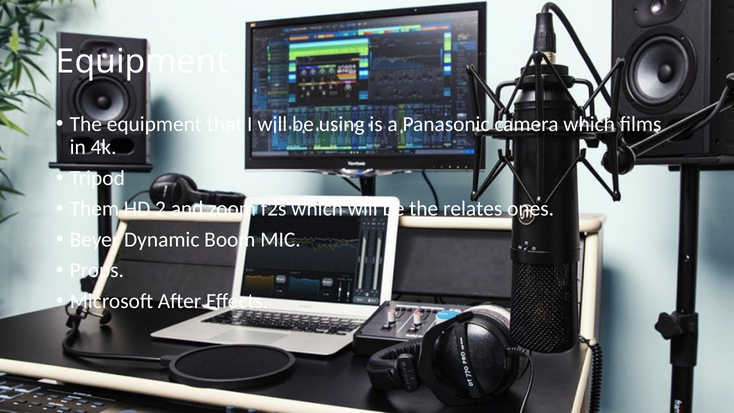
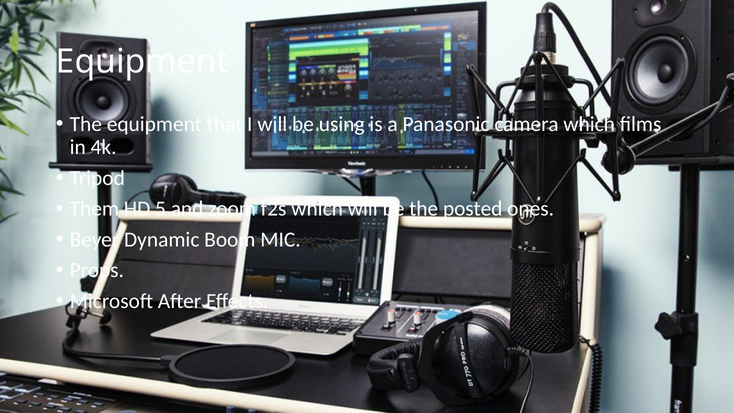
2: 2 -> 5 (161, 209)
relates: relates -> posted (473, 209)
